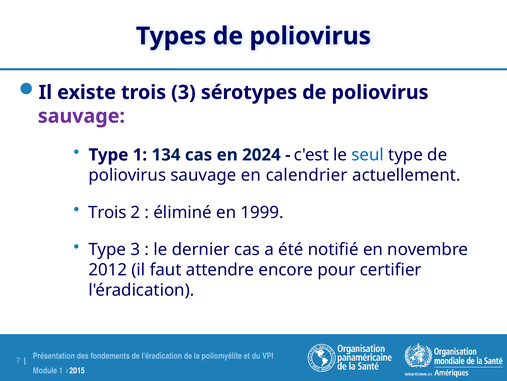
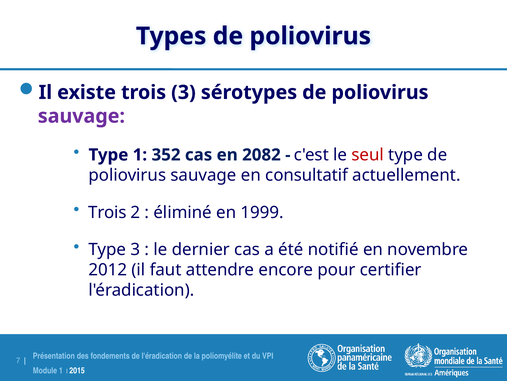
134: 134 -> 352 (166, 155)
2024: 2024 -> 2082 (261, 155)
seul colour: blue -> red (368, 155)
calendrier: calendrier -> consultatif (307, 175)
